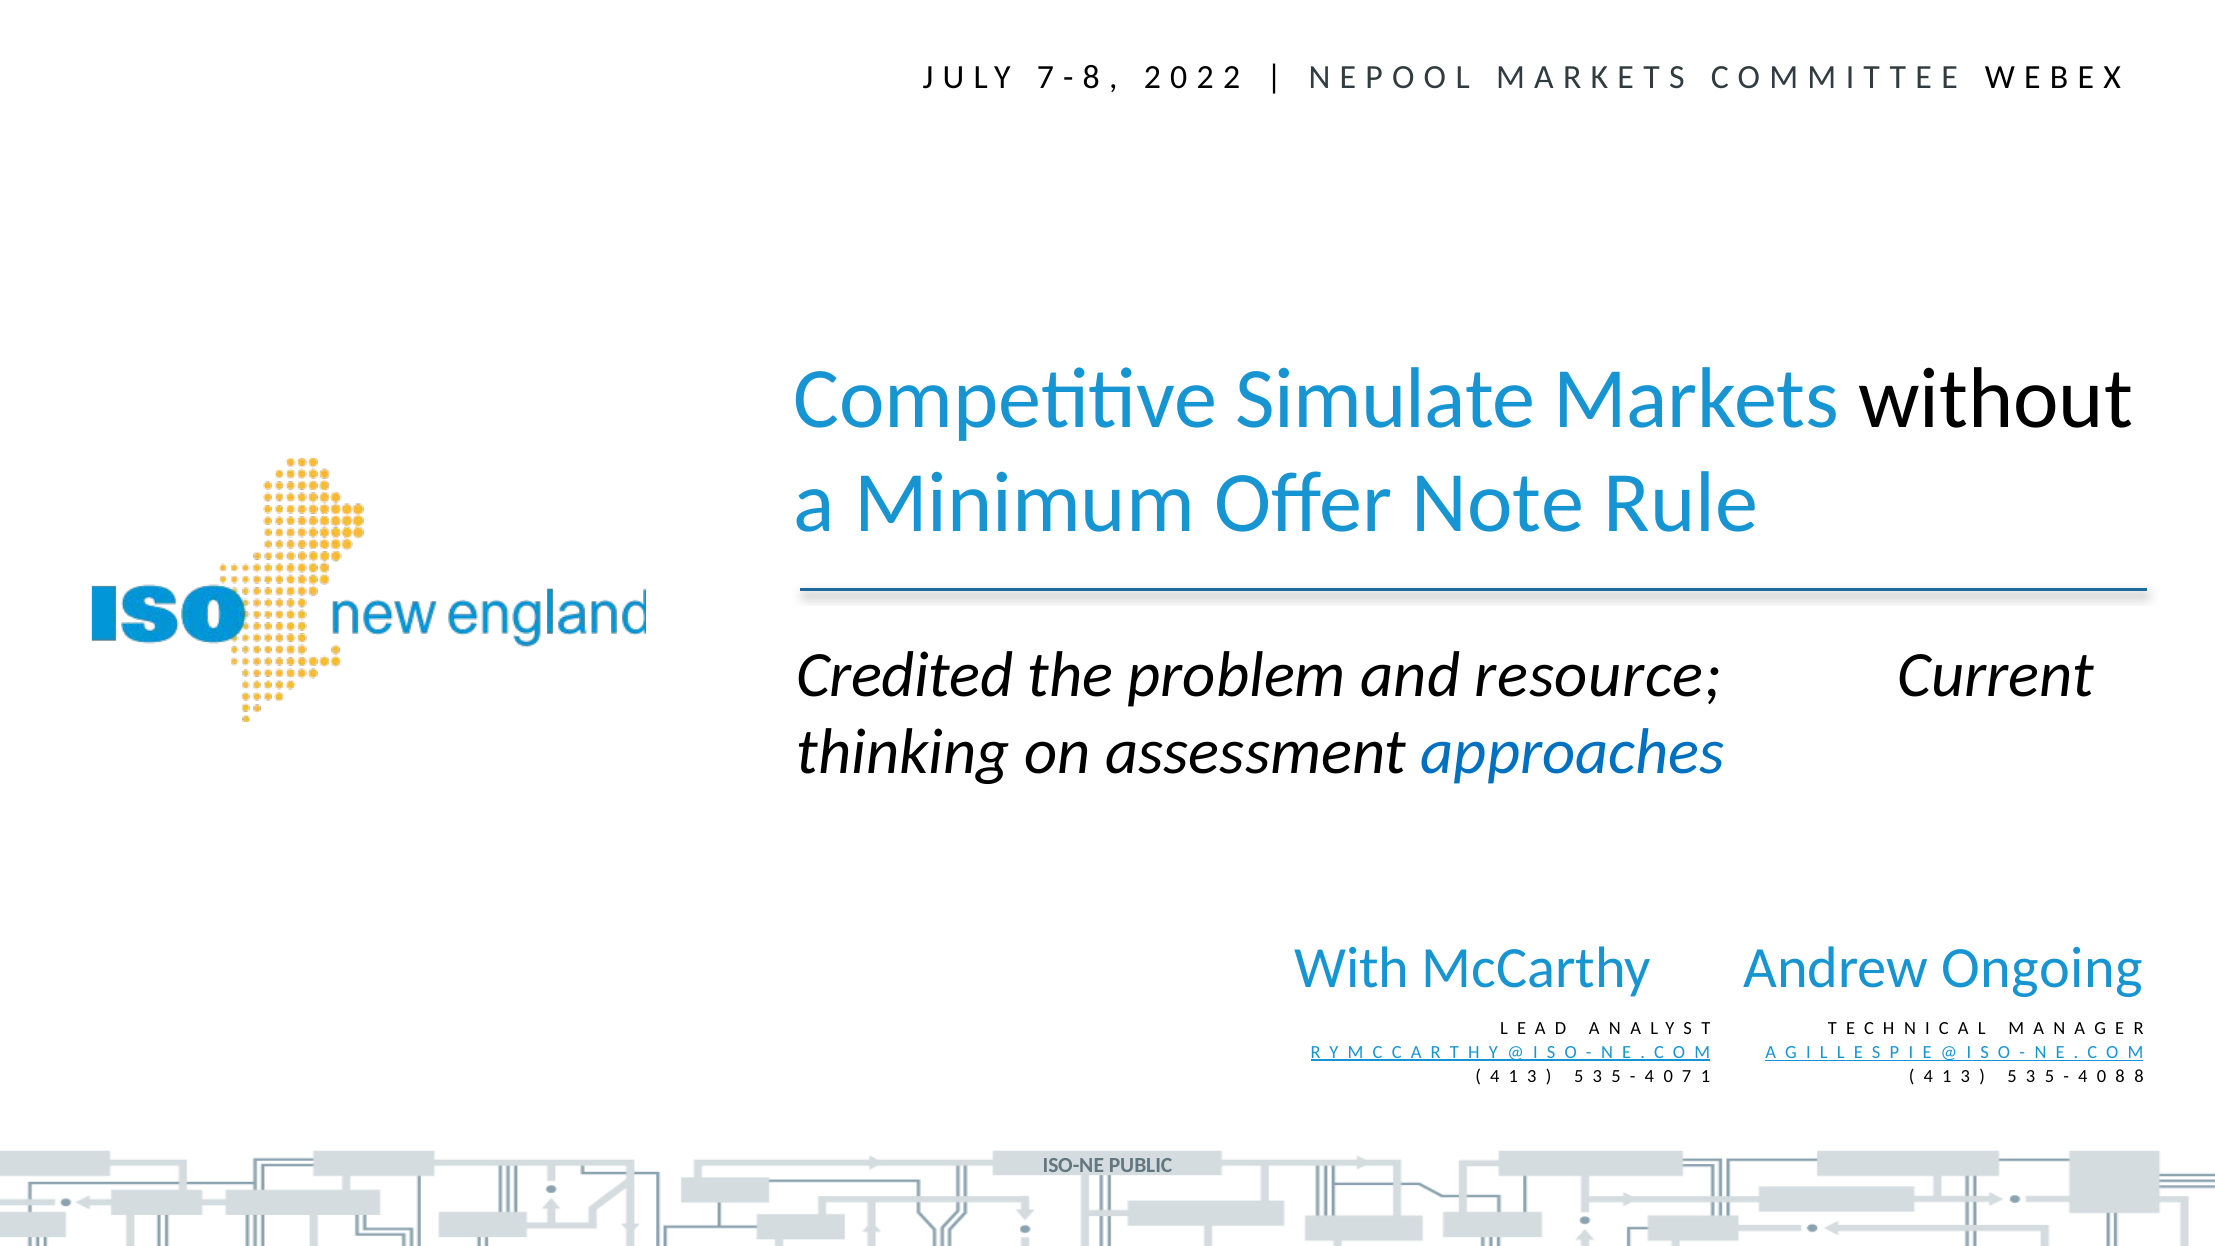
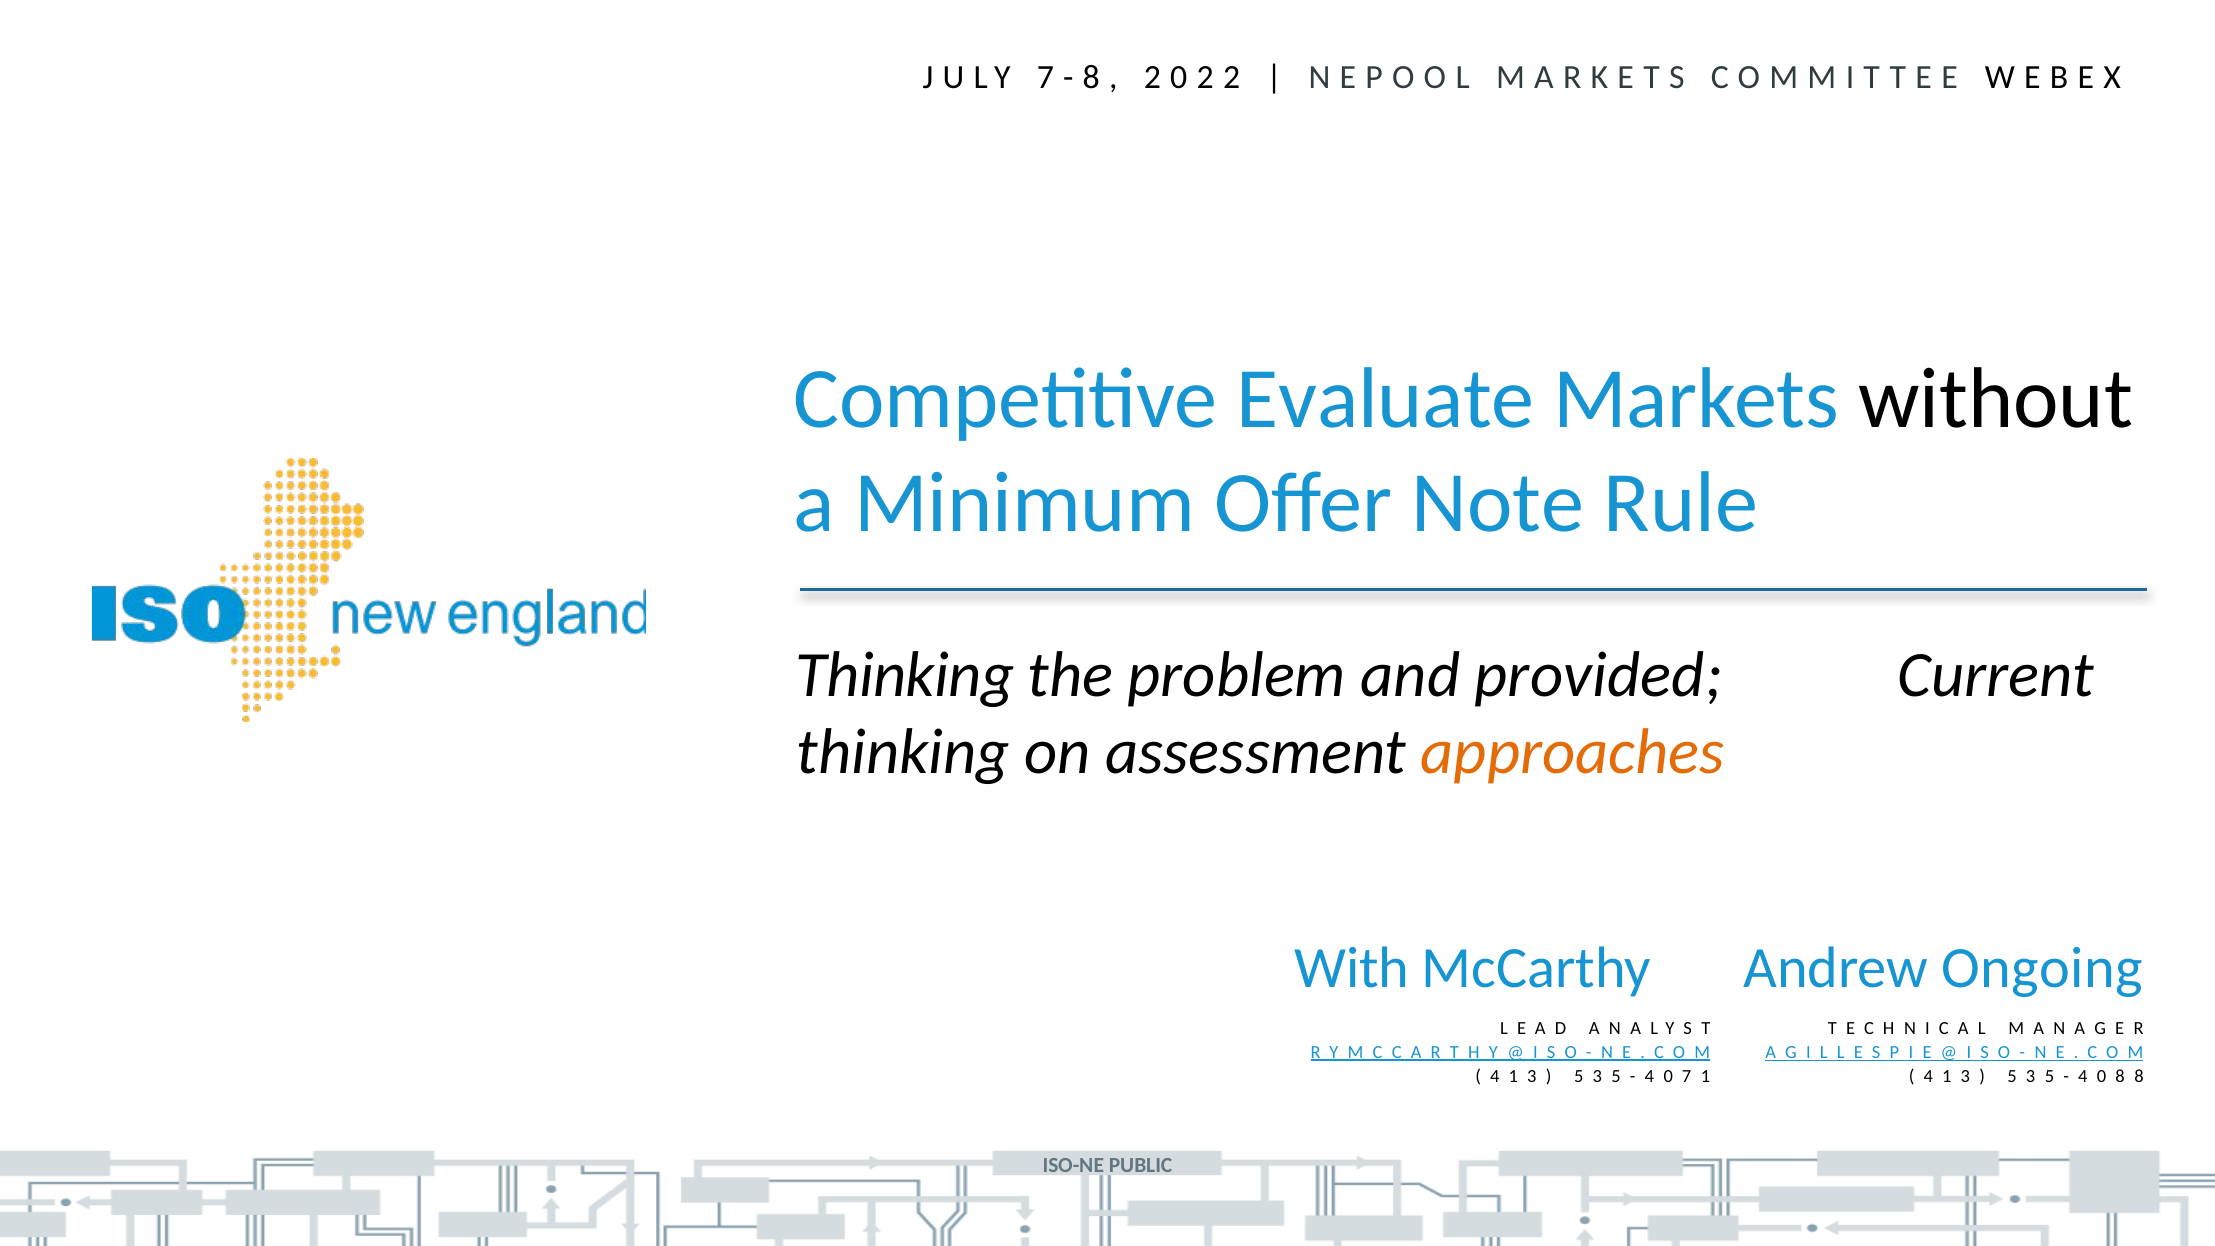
Simulate: Simulate -> Evaluate (1386, 399)
Credited: Credited -> Thinking (905, 675)
resource: resource -> provided (1598, 675)
approaches colour: blue -> orange (1573, 752)
